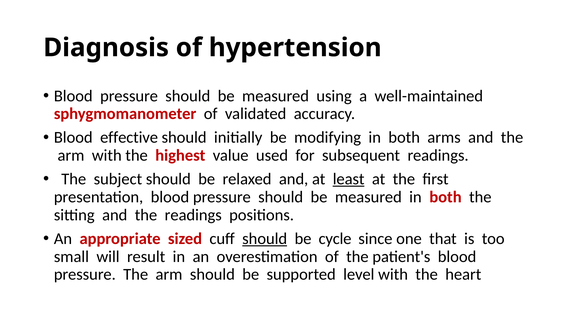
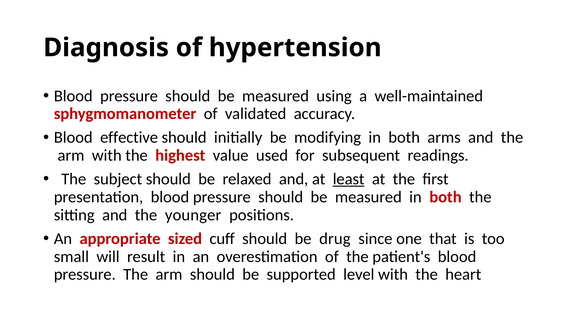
the readings: readings -> younger (193, 215)
should underline: present -> none (265, 239)
cycle: cycle -> drug (335, 239)
